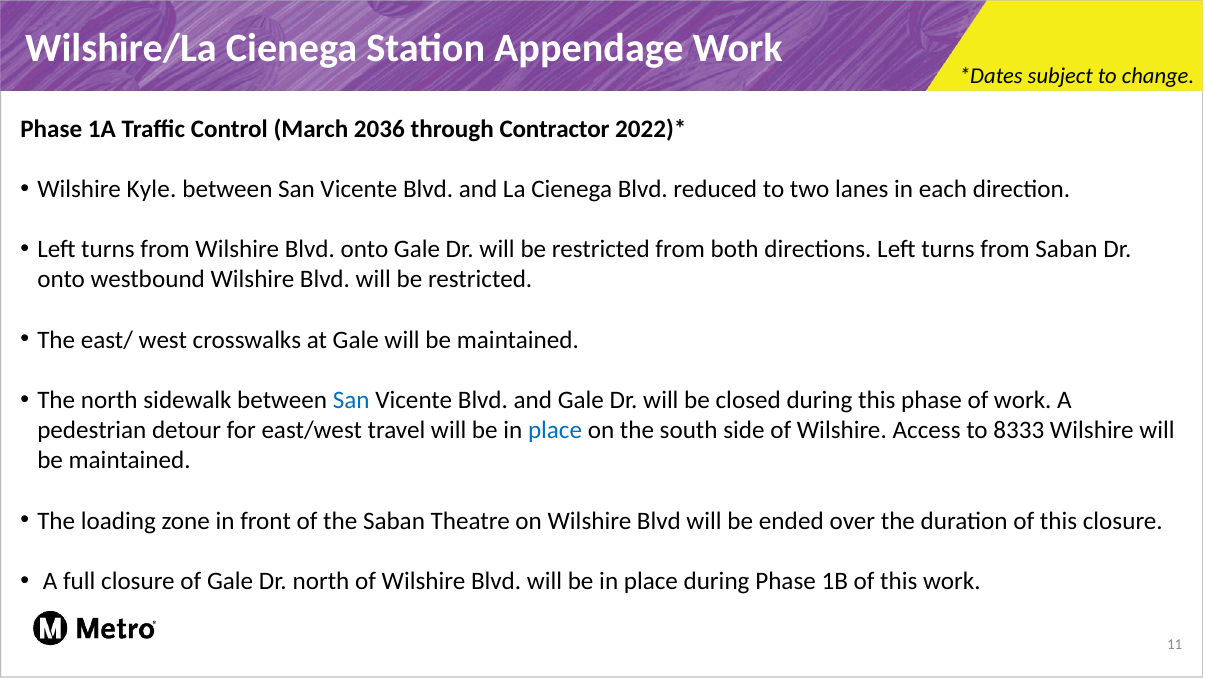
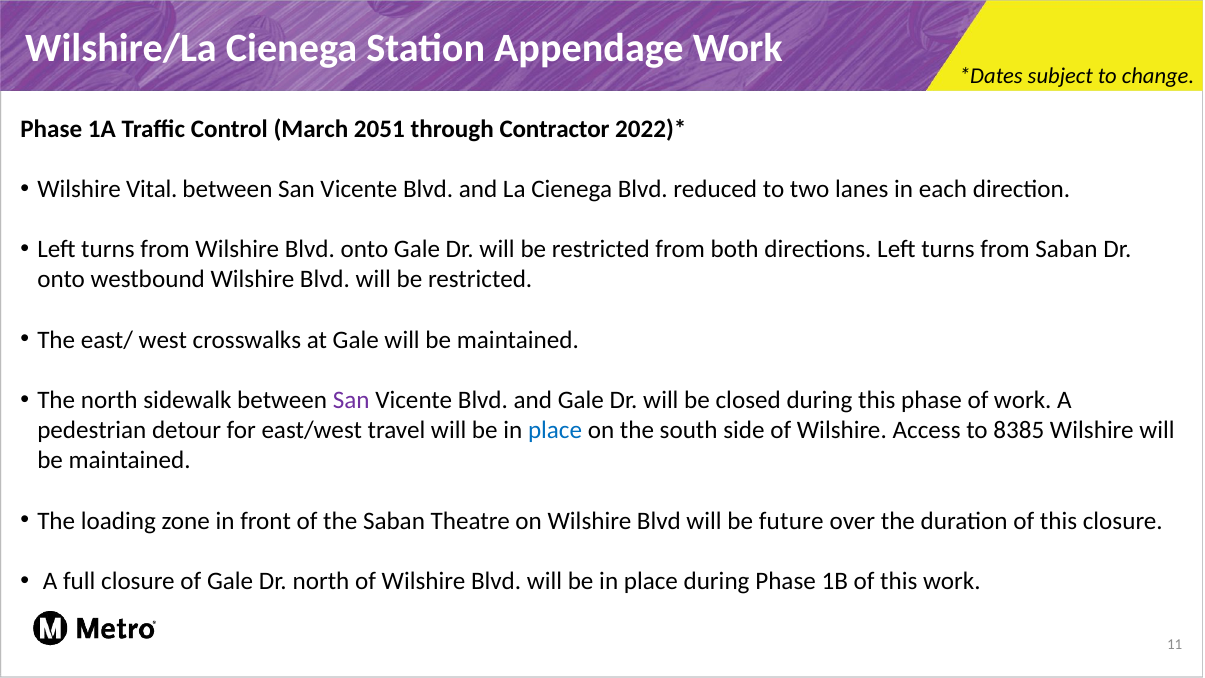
2036: 2036 -> 2051 (379, 129)
Kyle: Kyle -> Vital (152, 189)
San colour: blue -> purple (351, 400)
8333: 8333 -> 8385 (1019, 430)
ended: ended -> future (791, 521)
